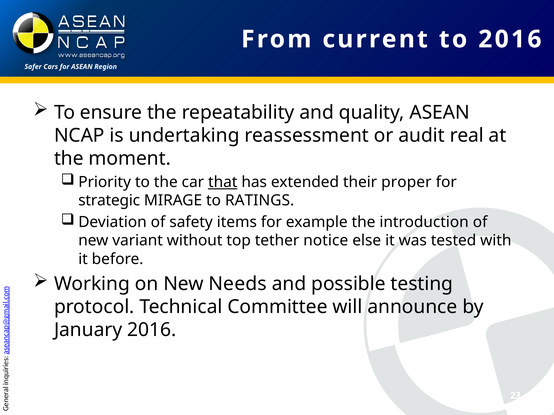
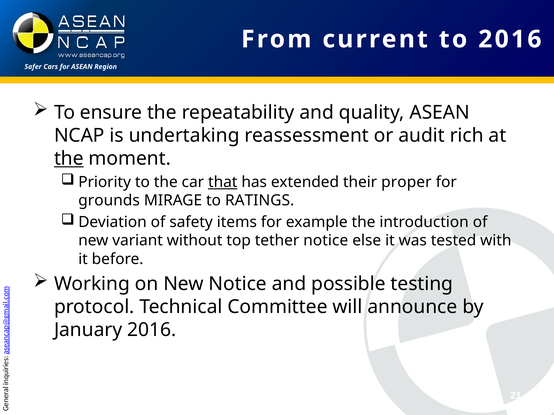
real: real -> rich (467, 136)
the underline: none -> present (69, 159)
strategic: strategic -> grounds (109, 201)
New Needs: Needs -> Notice (238, 284)
